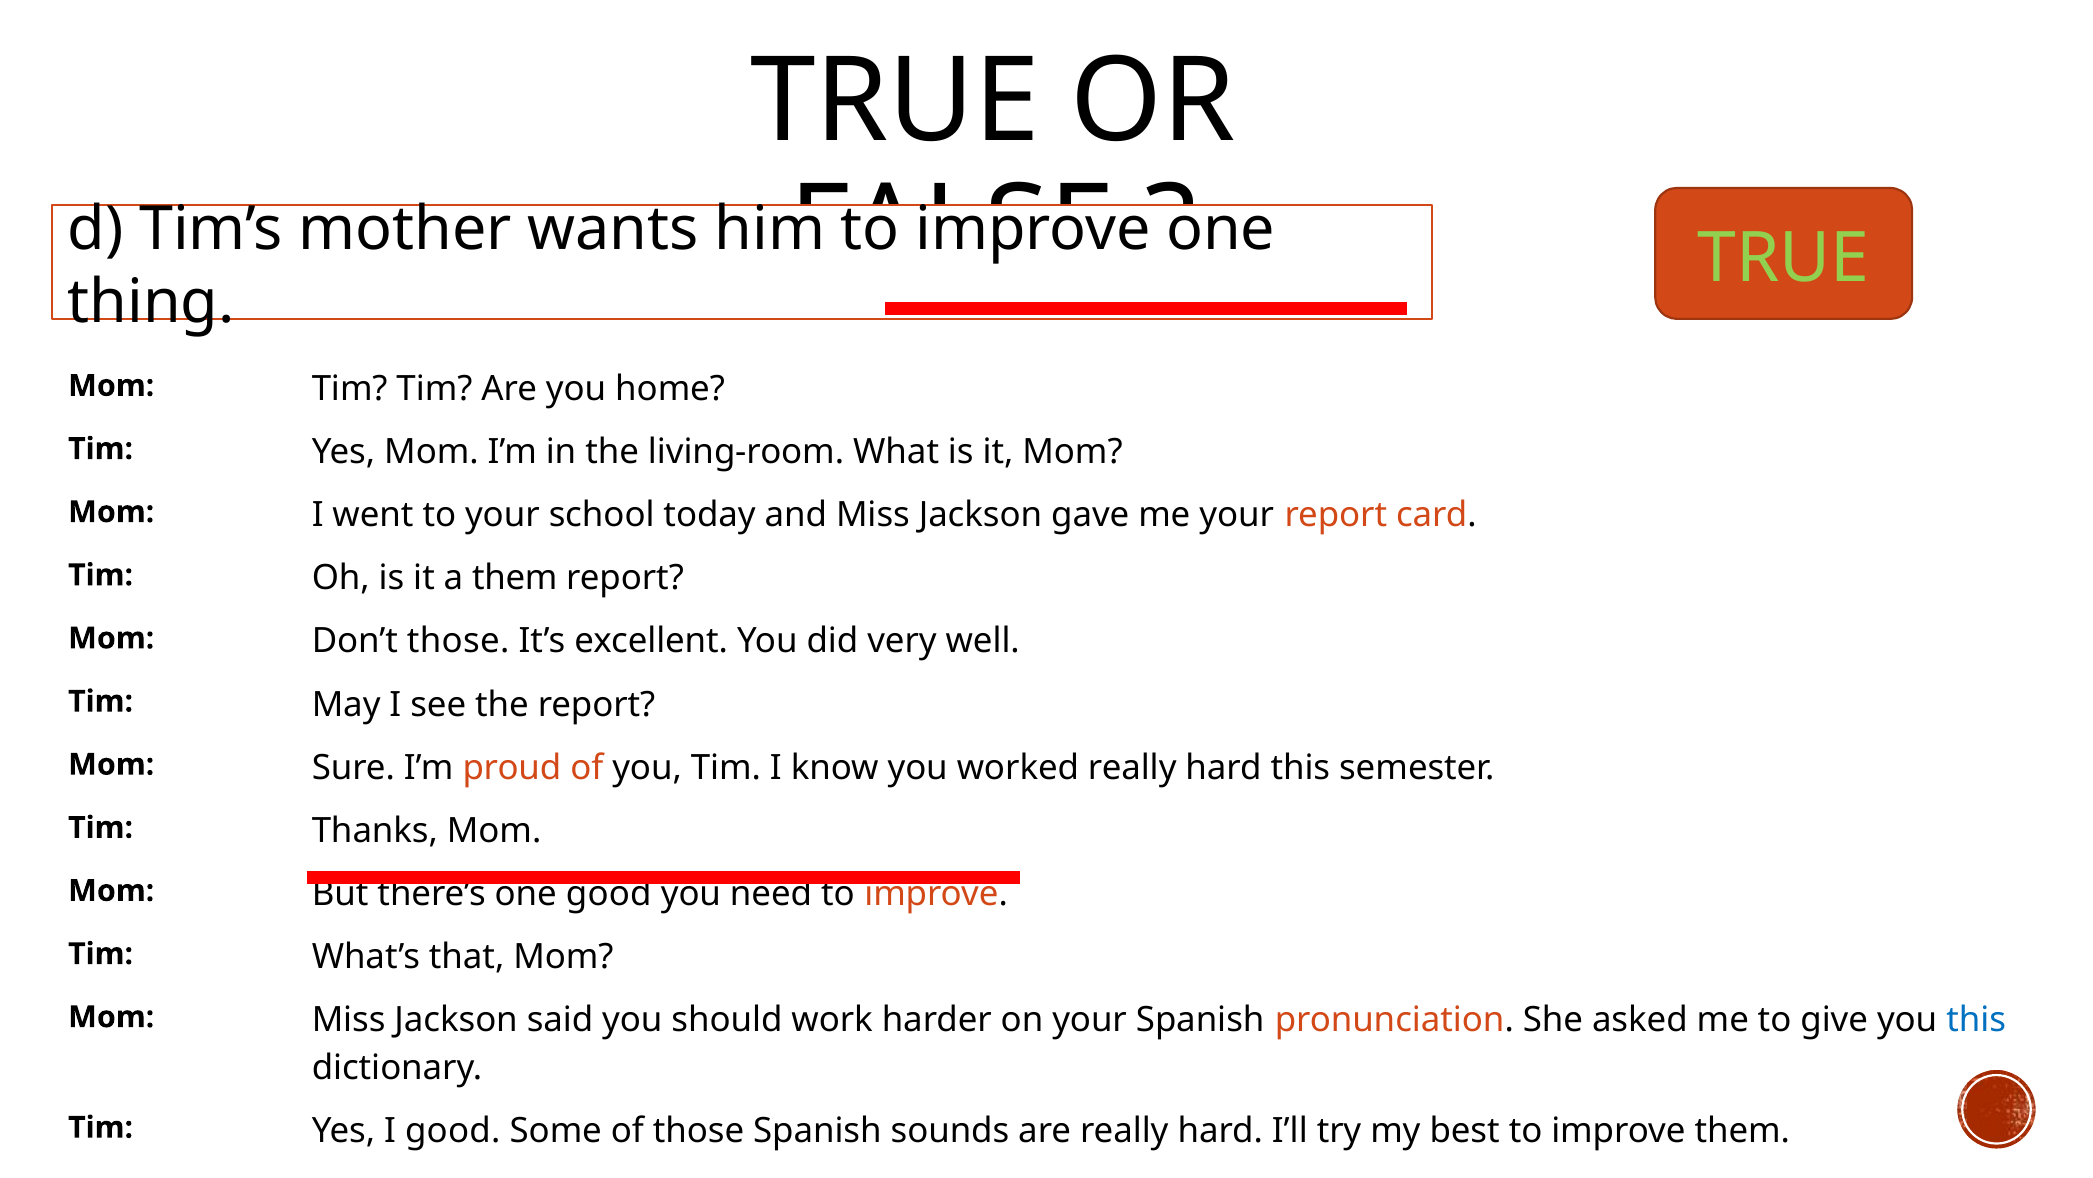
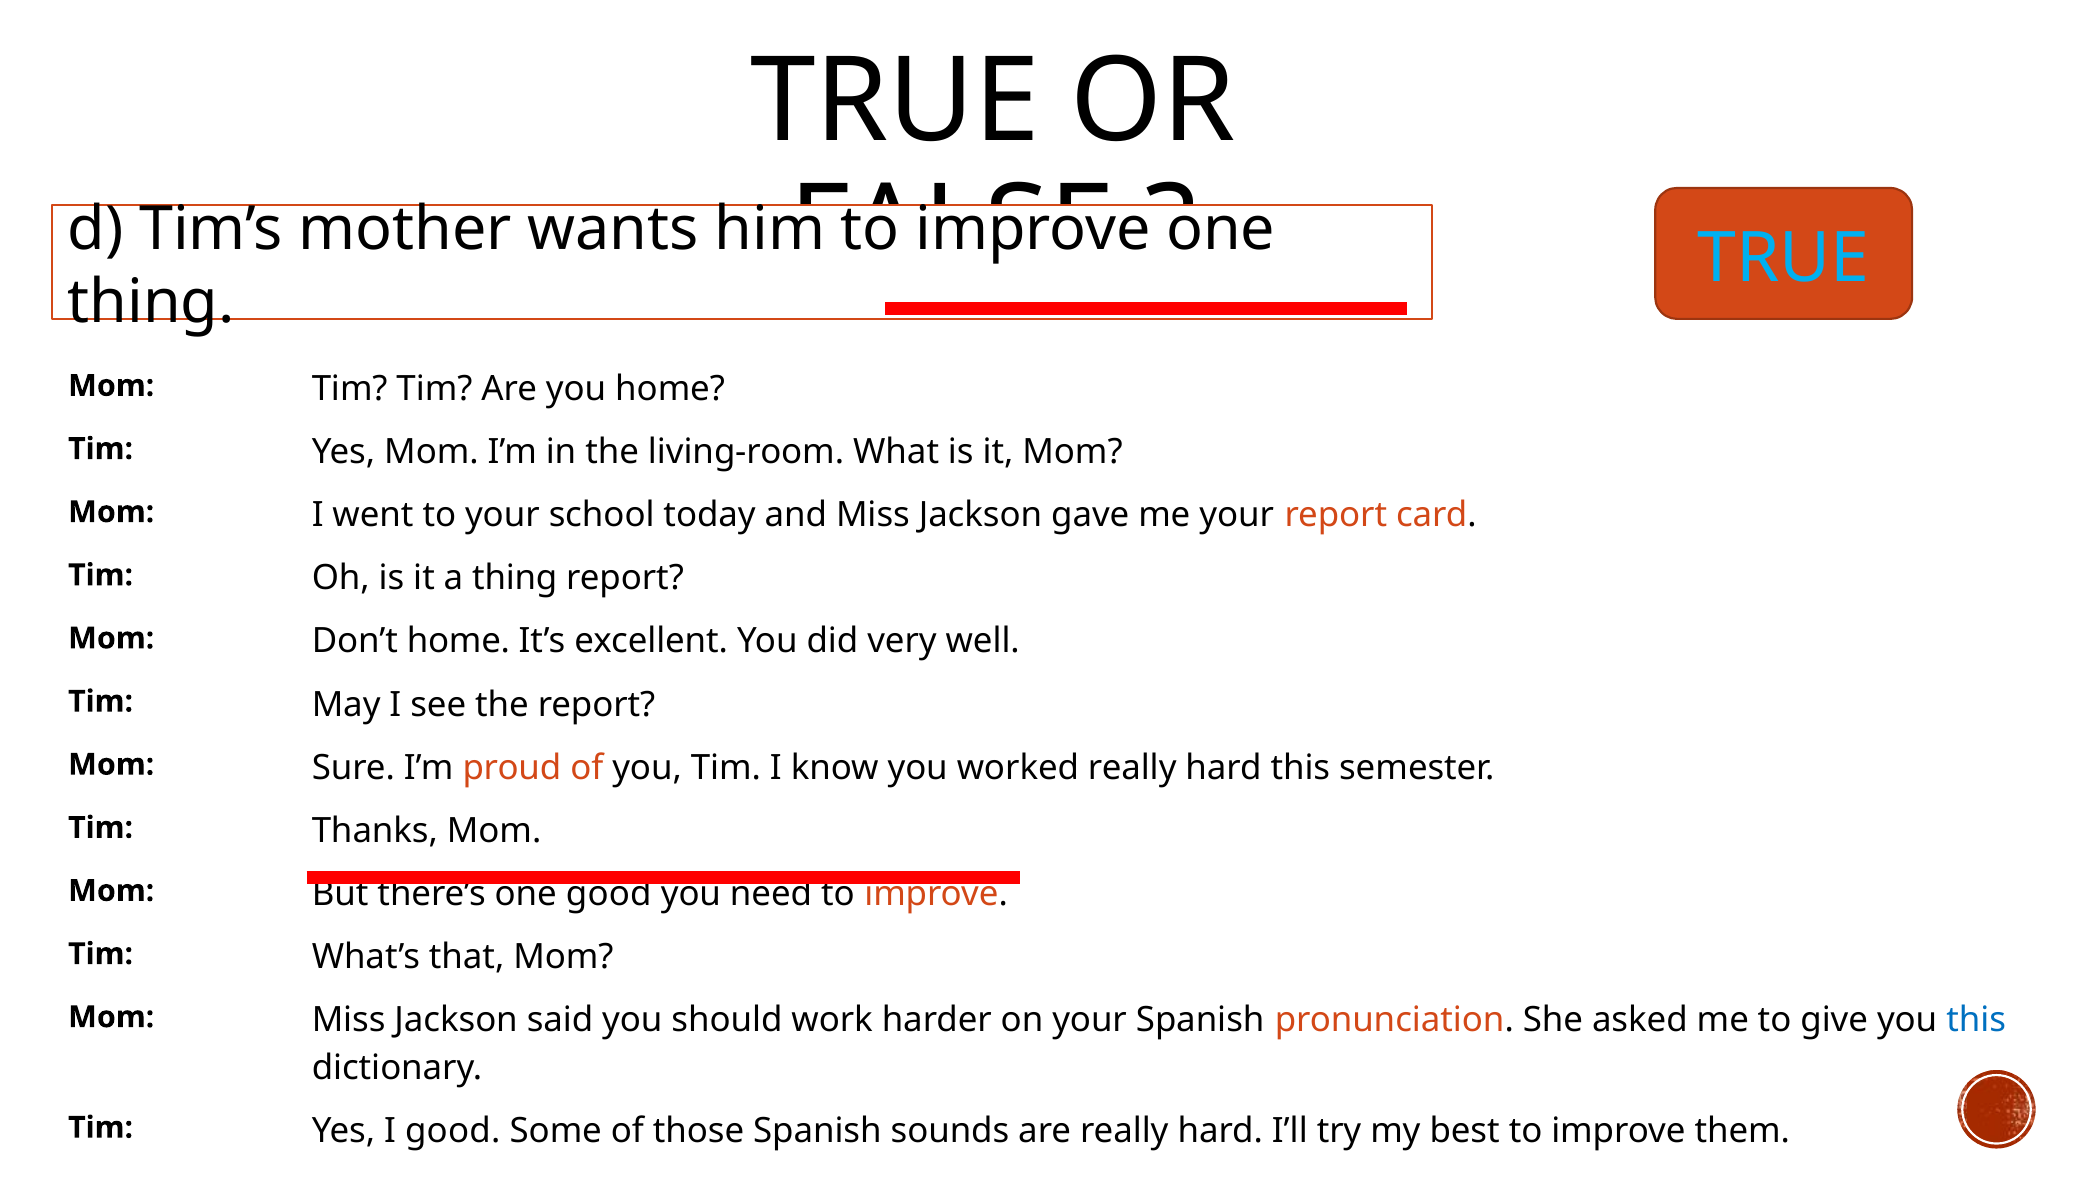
TRUE colour: light green -> light blue (1784, 258)
a them: them -> thing (515, 578)
Don’t those: those -> home (458, 641)
